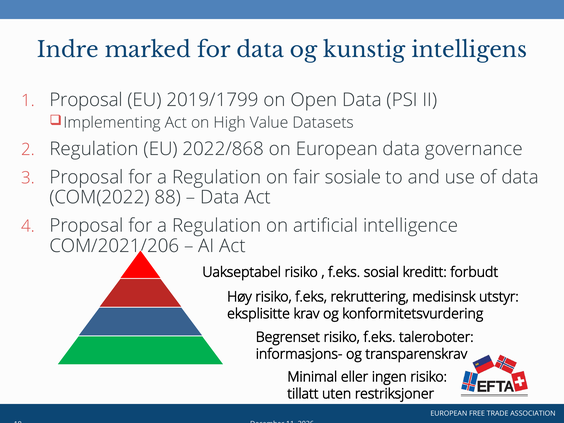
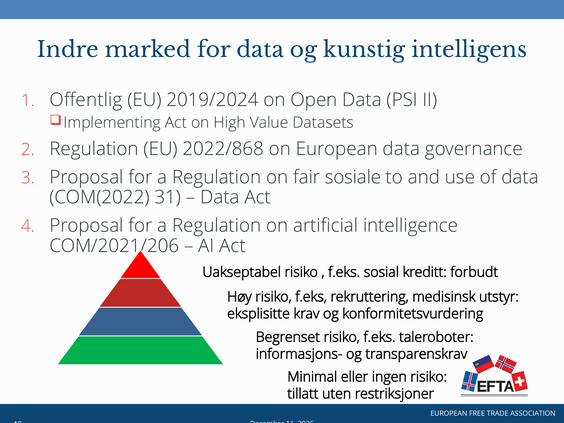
Proposal: Proposal -> Offentlig (86, 100)
2019/1799: 2019/1799 -> 2019/2024 (213, 100)
88: 88 -> 31 (168, 197)
